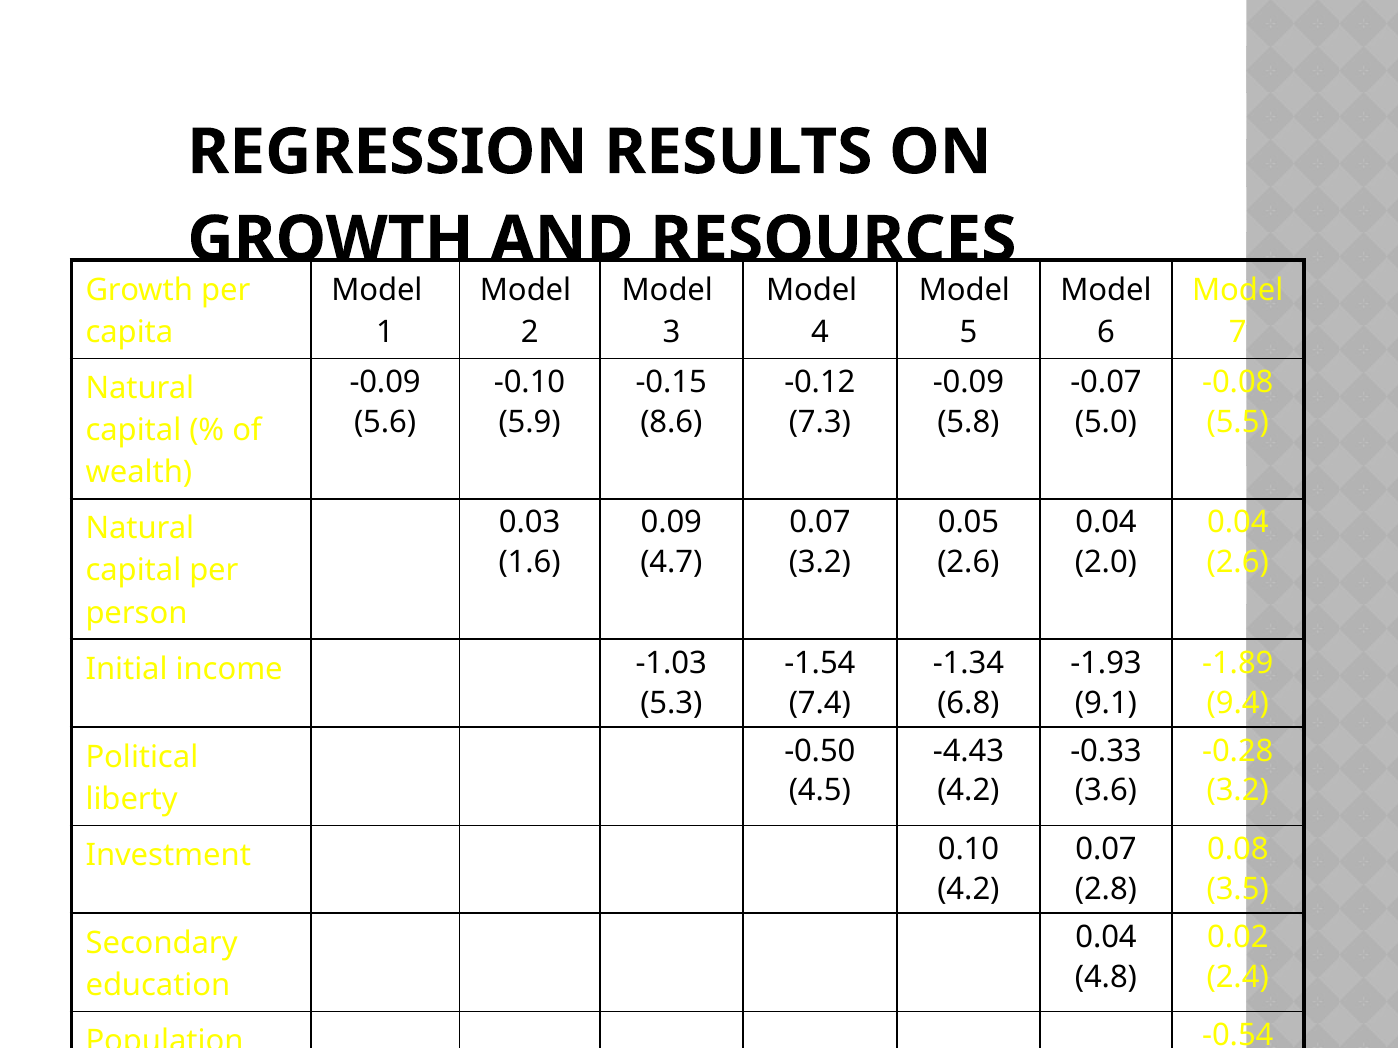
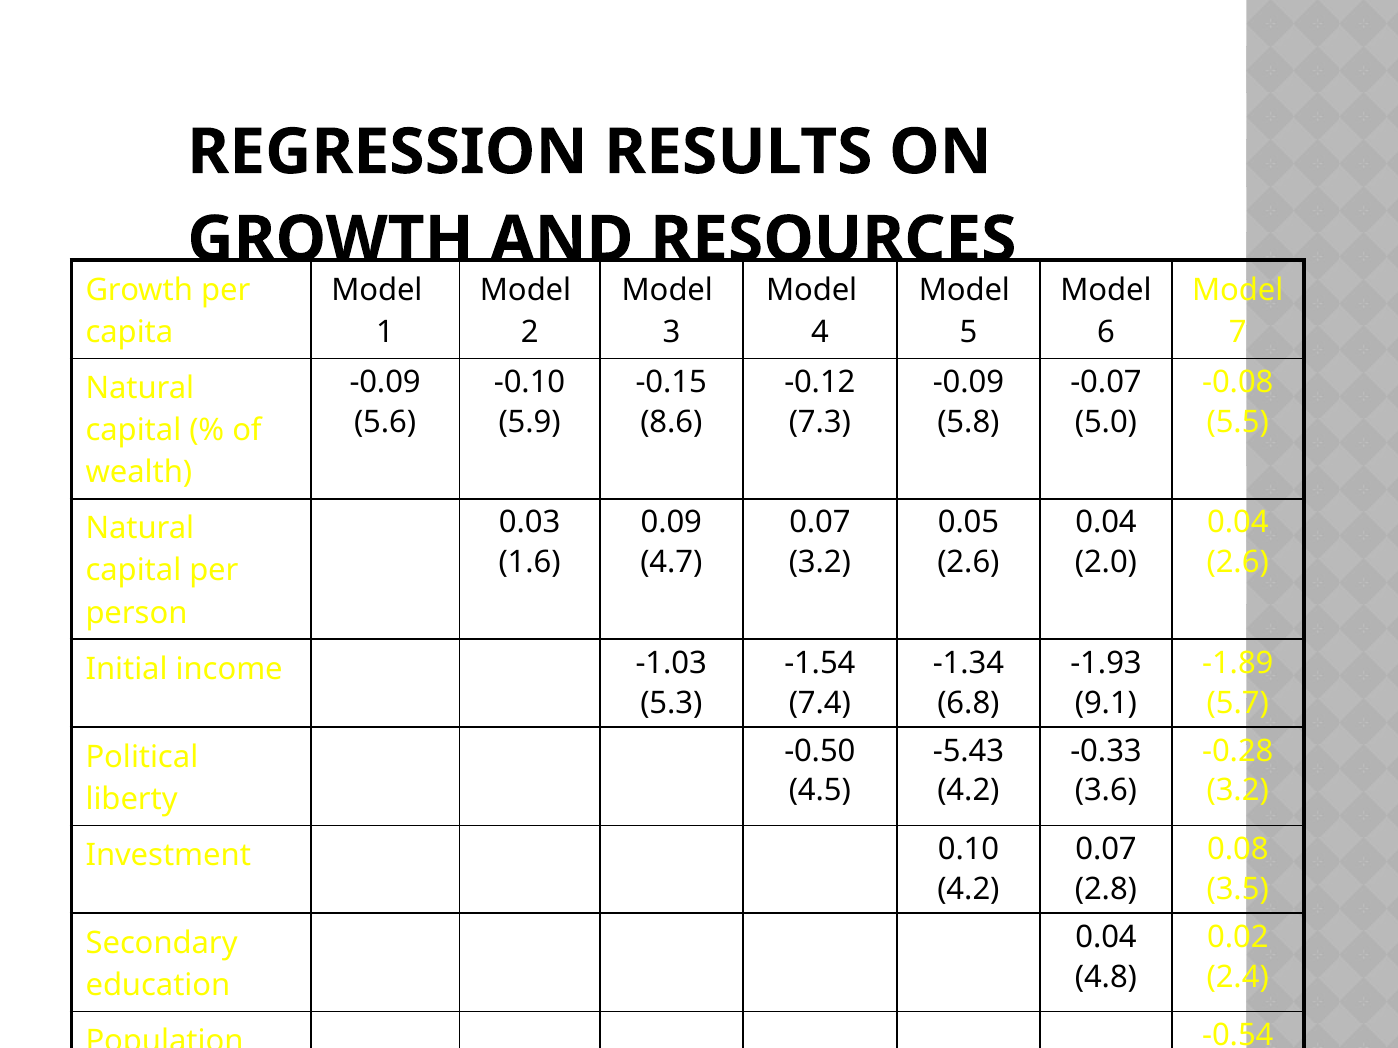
9.4: 9.4 -> 5.7 (1238, 703)
-4.43: -4.43 -> -5.43 (969, 751)
